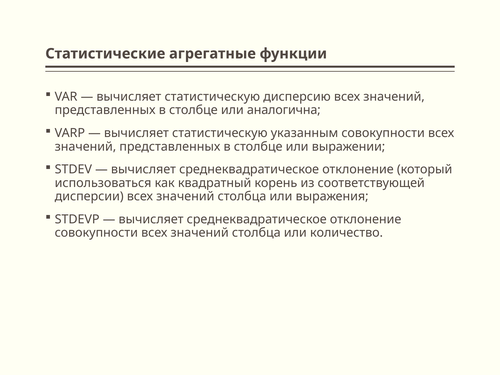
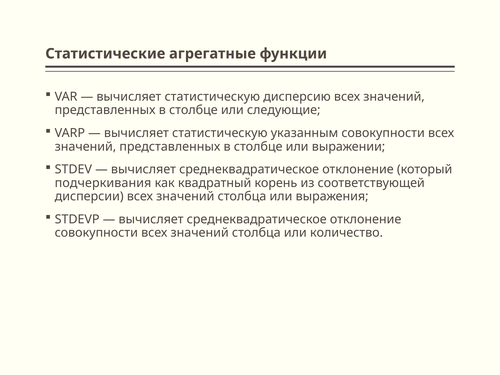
аналогична: аналогична -> следующие (284, 110)
использоваться: использоваться -> подчеркивания (103, 183)
